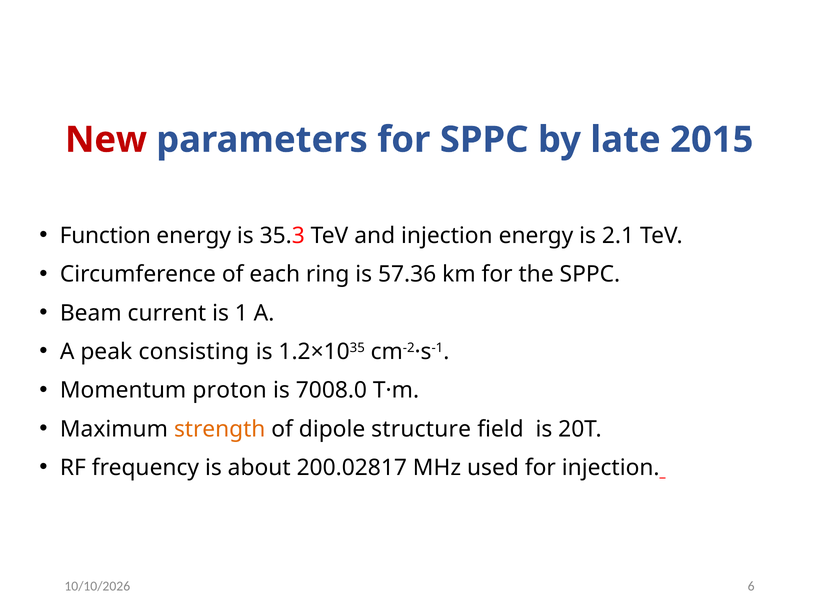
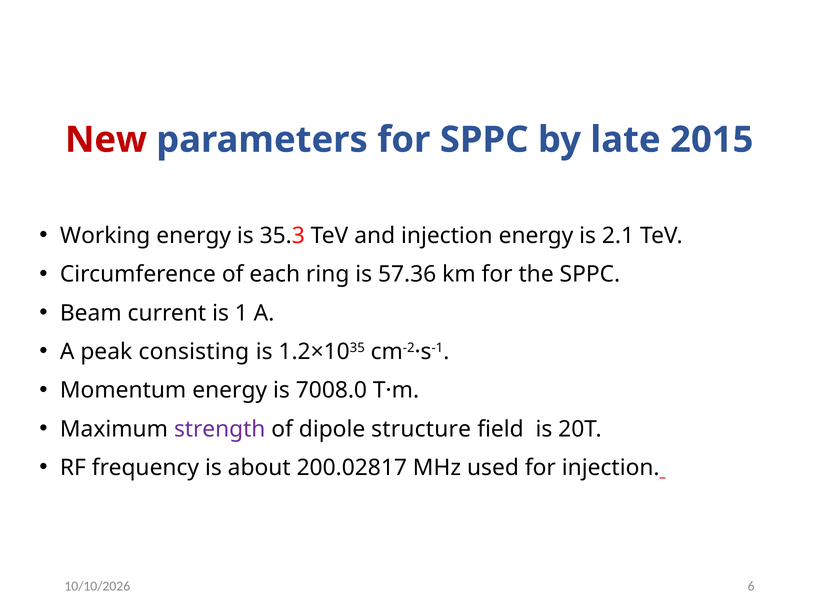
Function: Function -> Working (105, 236)
Momentum proton: proton -> energy (230, 391)
strength colour: orange -> purple (220, 429)
